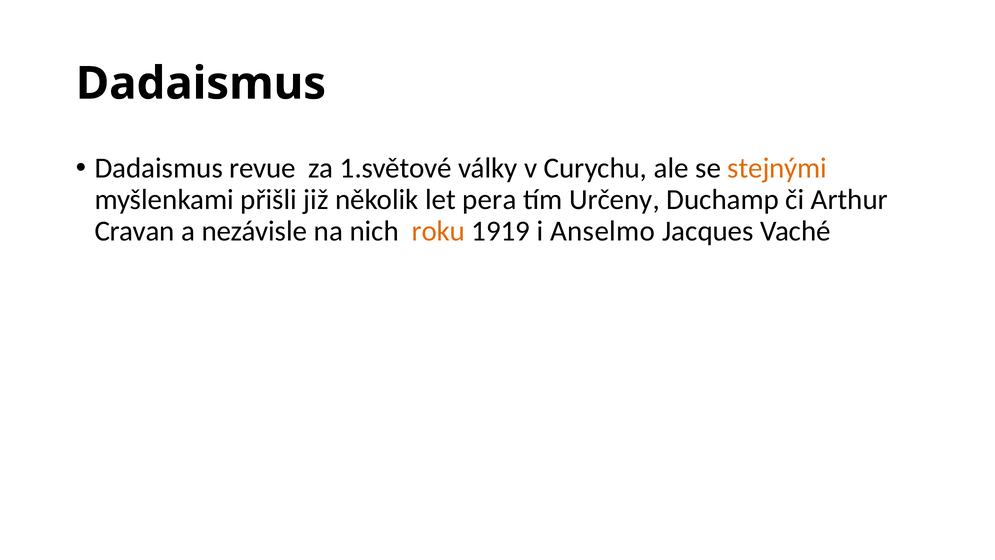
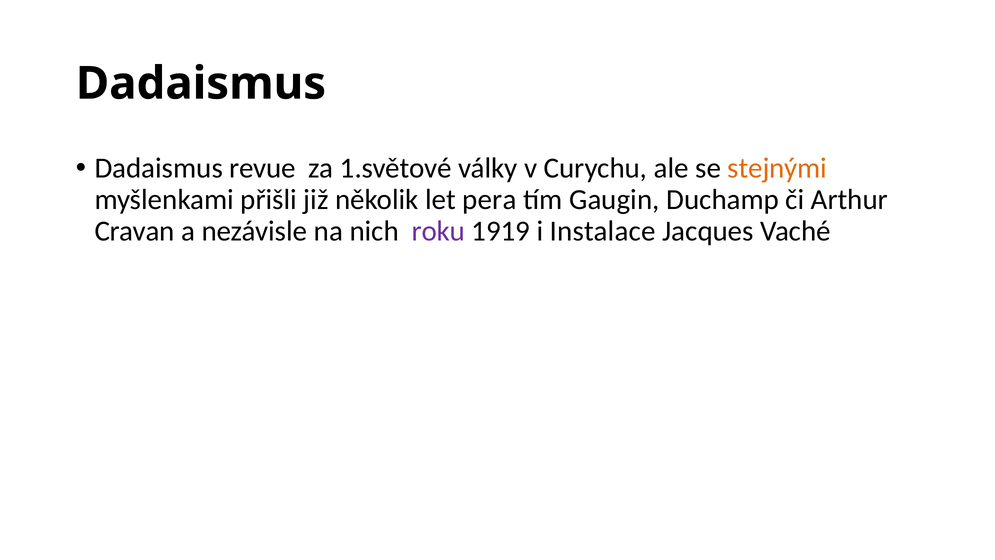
Určeny: Určeny -> Gaugin (614, 200)
roku colour: orange -> purple (439, 231)
Anselmo: Anselmo -> Instalace (603, 231)
